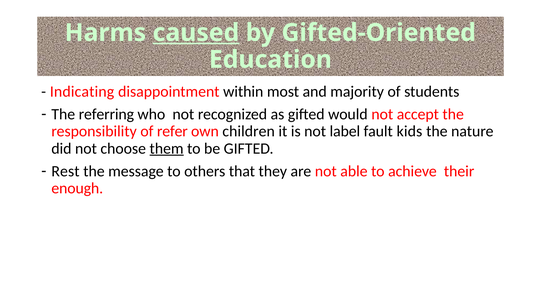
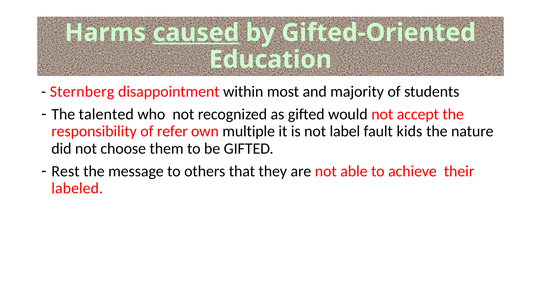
Indicating: Indicating -> Sternberg (82, 91)
referring: referring -> talented (106, 114)
children: children -> multiple (249, 131)
them underline: present -> none (167, 148)
enough: enough -> labeled (77, 188)
